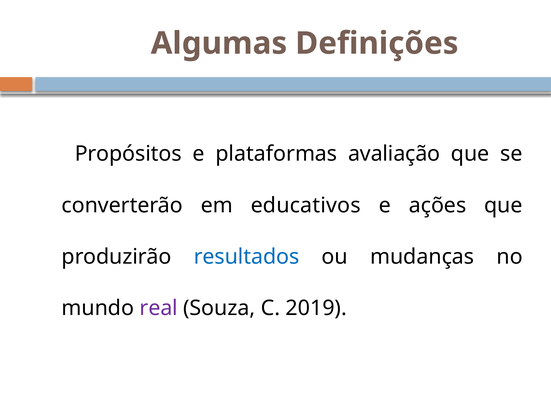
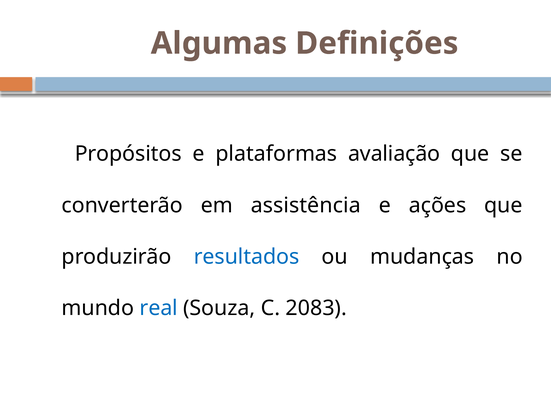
educativos: educativos -> assistência (306, 205)
real colour: purple -> blue (159, 308)
2019: 2019 -> 2083 (316, 308)
